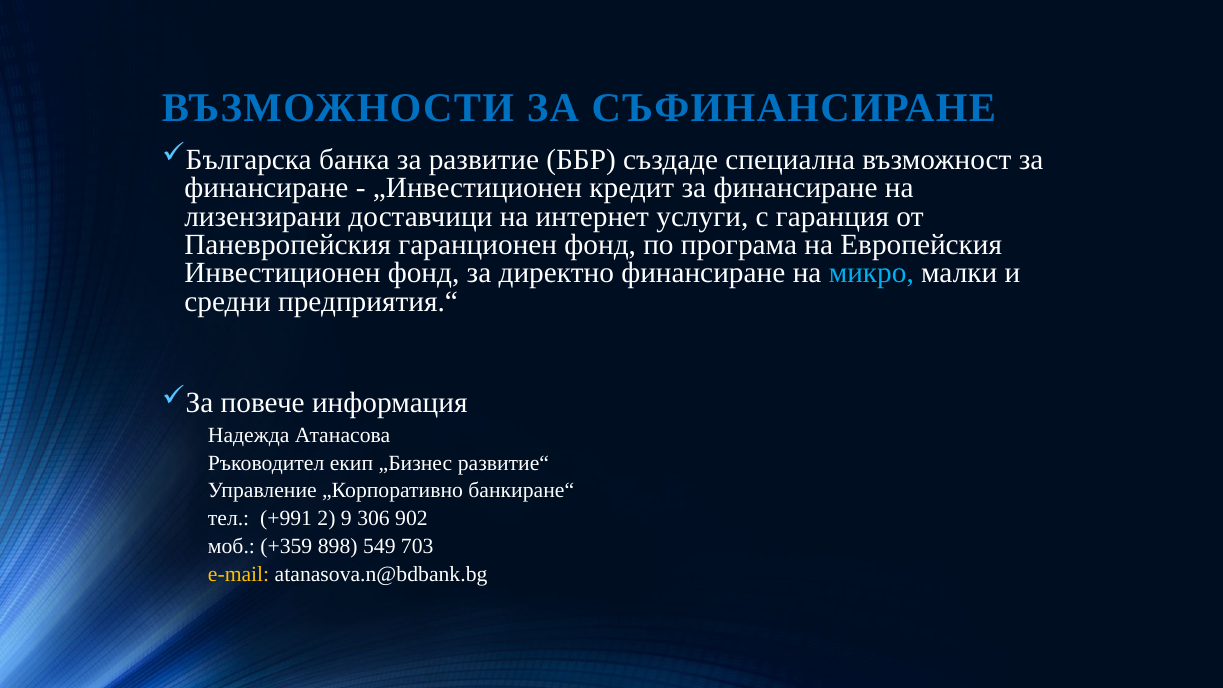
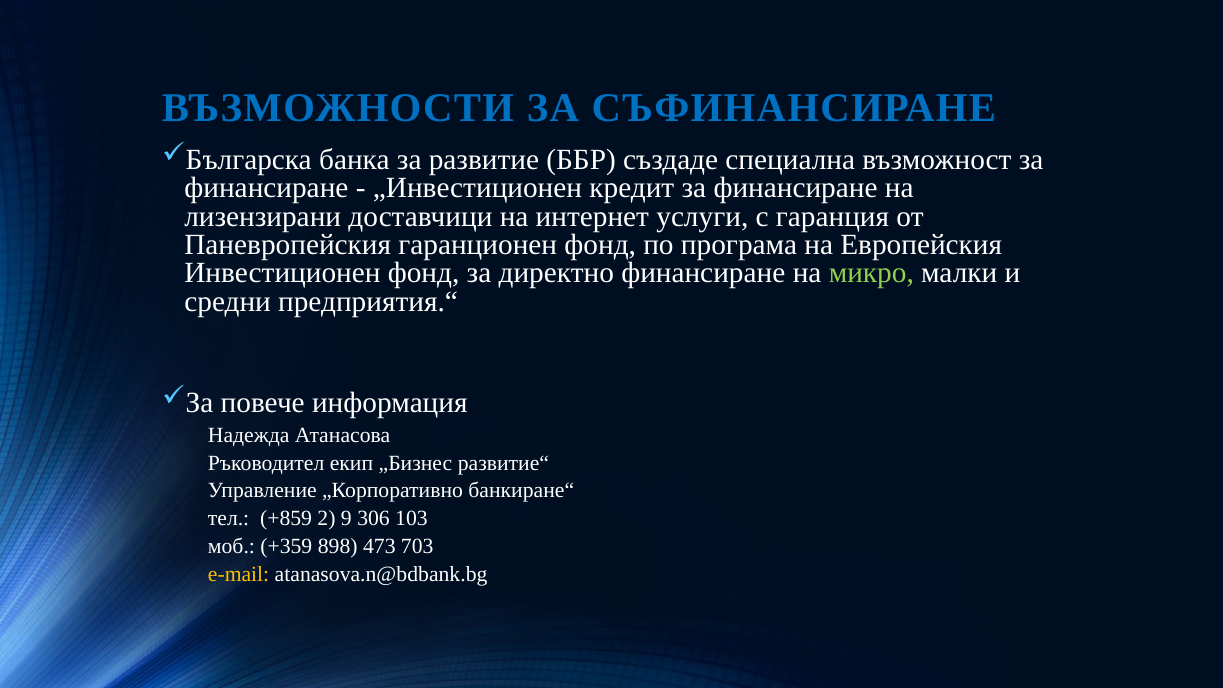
микро colour: light blue -> light green (871, 273)
+991: +991 -> +859 (286, 519)
902: 902 -> 103 (411, 519)
549: 549 -> 473 (379, 547)
